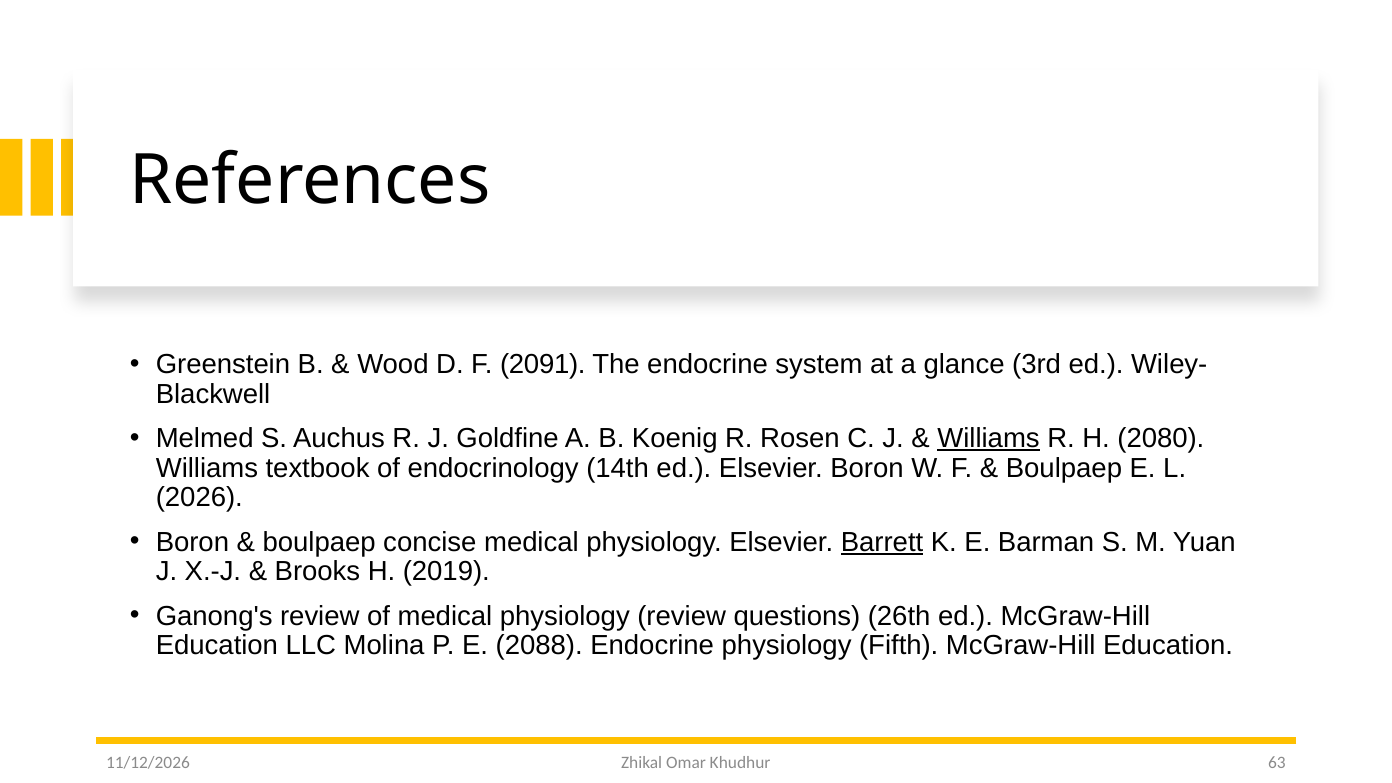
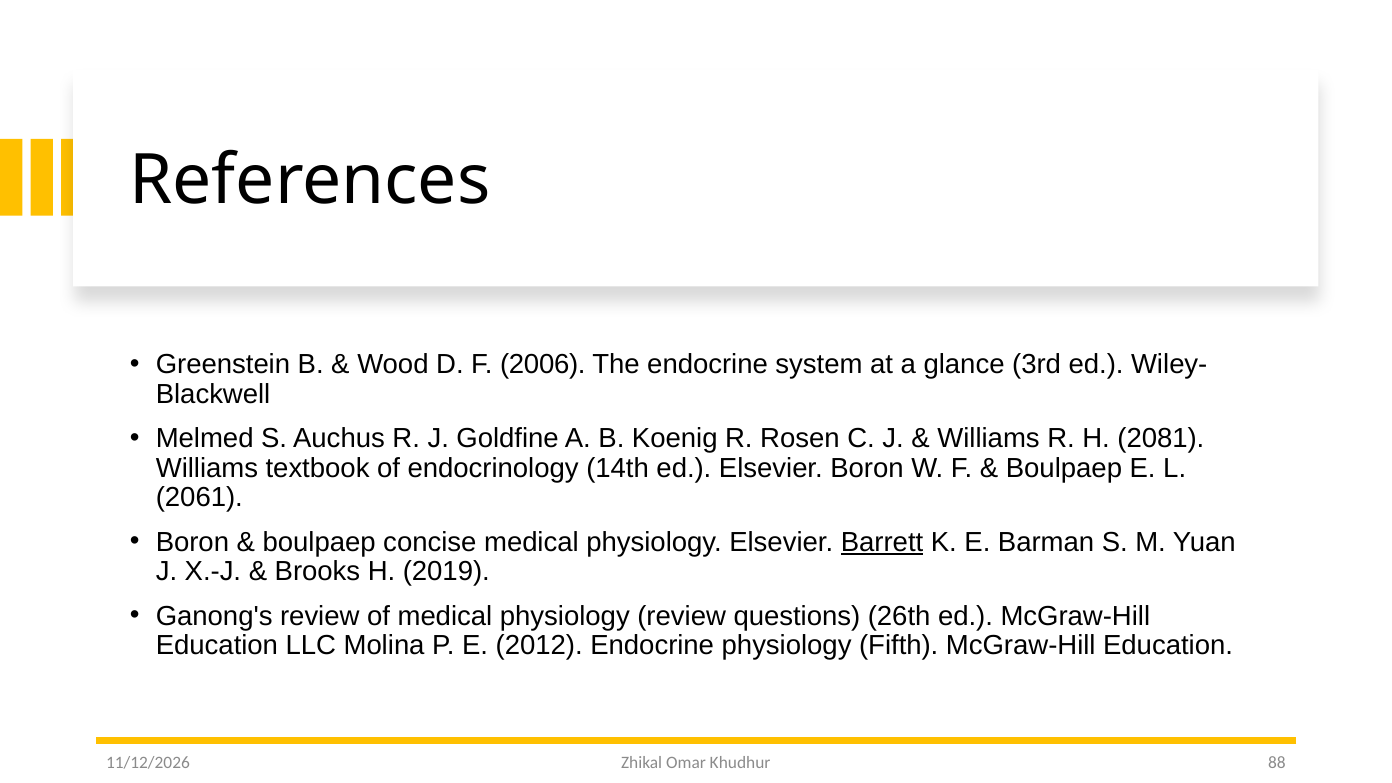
2091: 2091 -> 2006 (543, 364)
Williams underline: present -> none (989, 438)
2080: 2080 -> 2081 (1161, 438)
2026: 2026 -> 2061 (199, 498)
2088: 2088 -> 2012 (539, 646)
63: 63 -> 88 (1277, 763)
